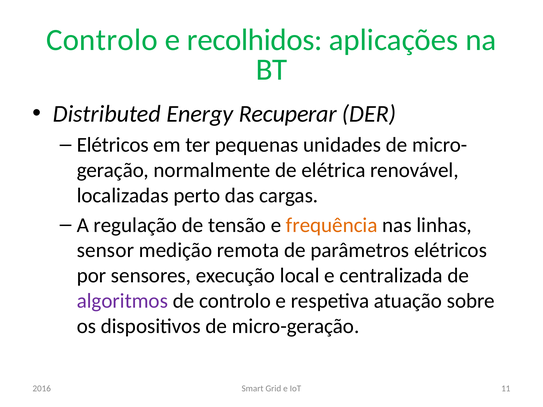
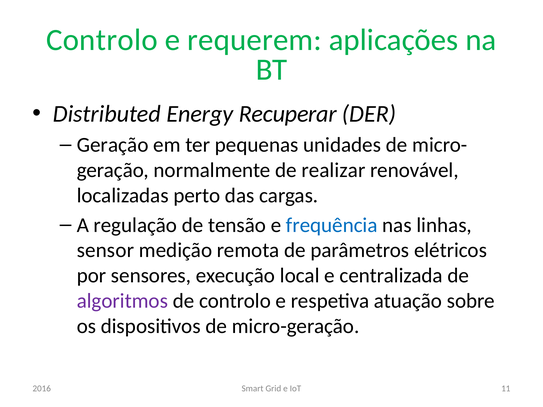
recolhidos: recolhidos -> requerem (254, 40)
Elétricos: Elétricos -> Geração (113, 145)
elétrica: elétrica -> realizar (333, 170)
frequência colour: orange -> blue (332, 225)
